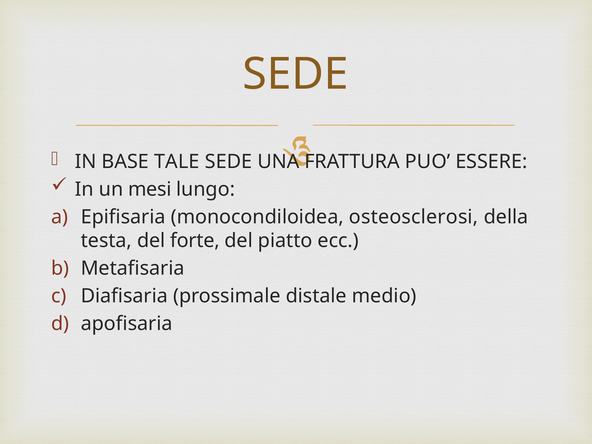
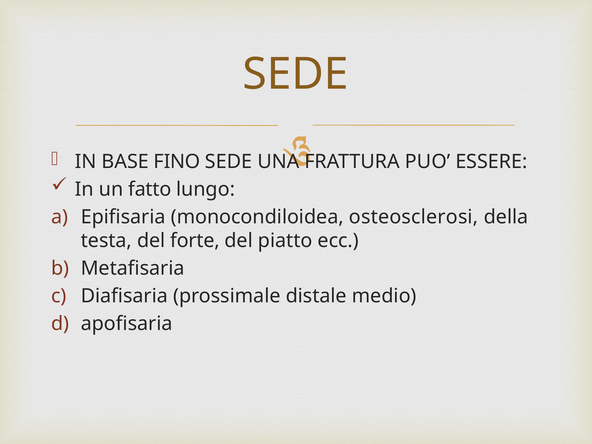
TALE: TALE -> FINO (177, 162)
mesi: mesi -> fatto (150, 189)
